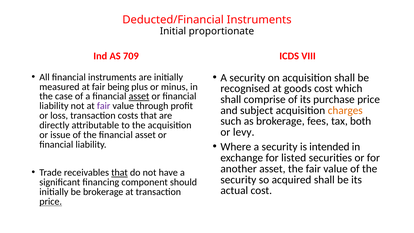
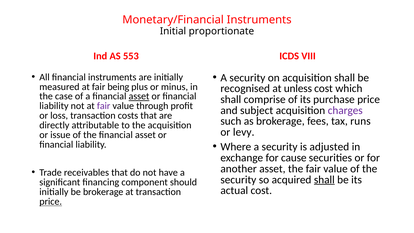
Deducted/Financial: Deducted/Financial -> Monetary/Financial (173, 20)
709: 709 -> 553 (131, 56)
goods: goods -> unless (298, 89)
charges colour: orange -> purple (345, 110)
both: both -> runs (361, 121)
intended: intended -> adjusted (329, 147)
listed: listed -> cause (294, 158)
that underline: present -> none (120, 173)
shall underline: none -> present (324, 180)
